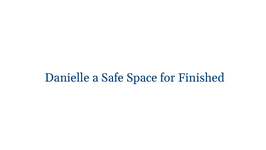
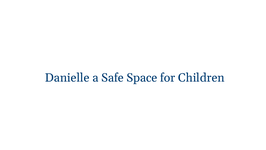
Finished: Finished -> Children (201, 78)
